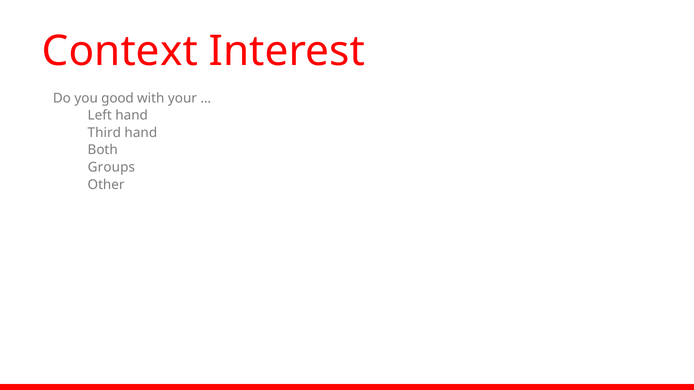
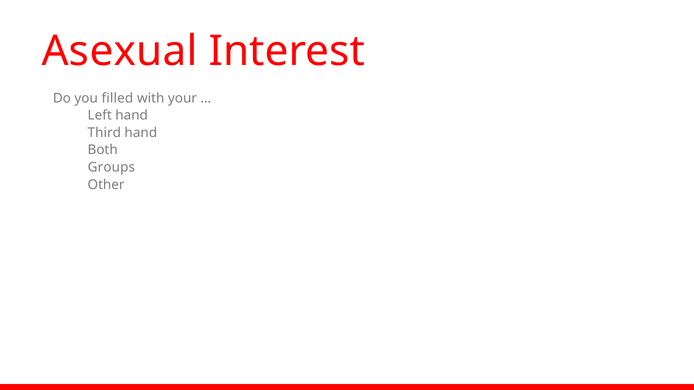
Context: Context -> Asexual (120, 51)
good: good -> filled (117, 98)
